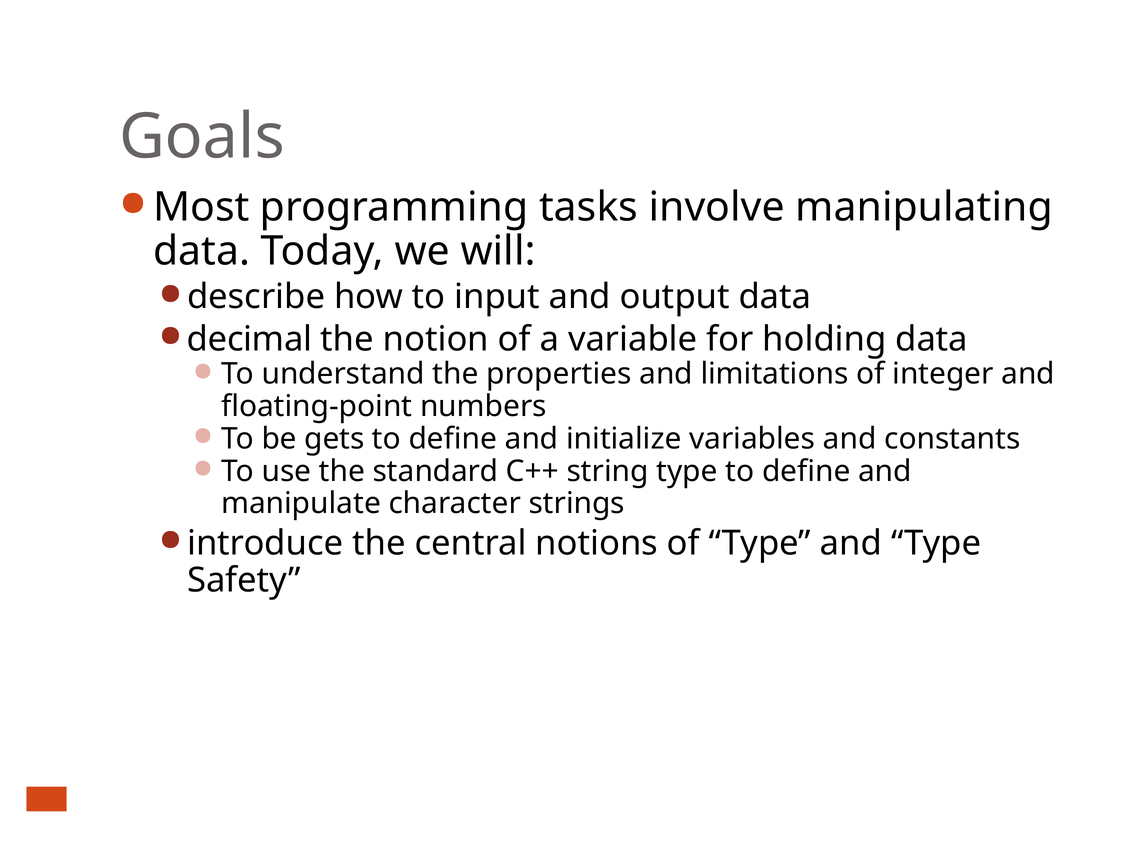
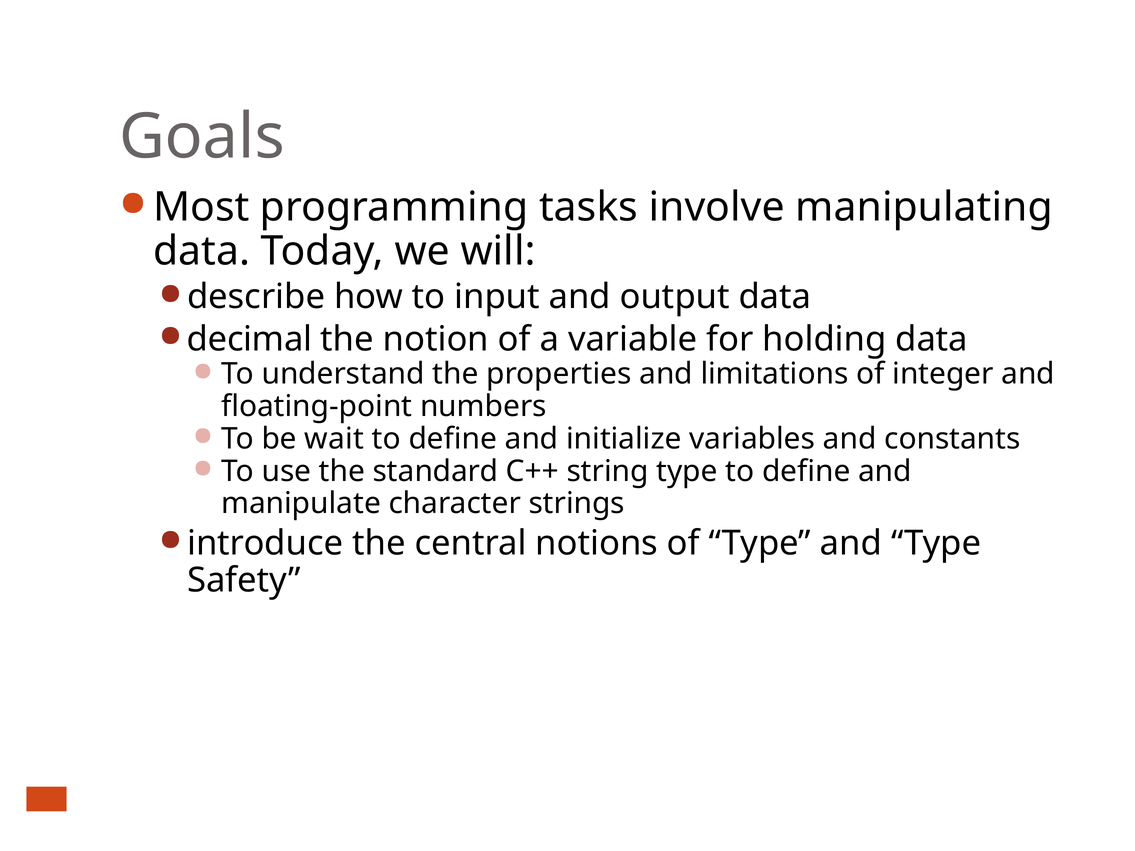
gets: gets -> wait (334, 439)
